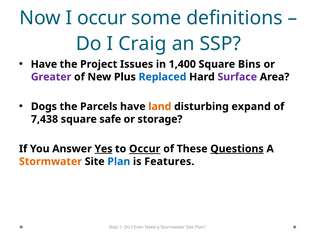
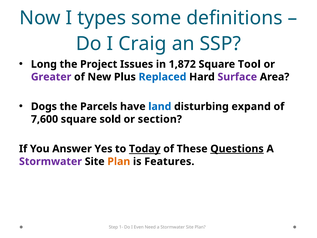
I occur: occur -> types (102, 18)
Have: Have -> Long (44, 64)
1,400: 1,400 -> 1,872 (182, 64)
Bins: Bins -> Tool (249, 64)
land colour: orange -> blue (160, 106)
7,438: 7,438 -> 7,600 (45, 119)
safe: safe -> sold (110, 119)
storage: storage -> section (160, 119)
Yes underline: present -> none (103, 149)
to Occur: Occur -> Today (145, 149)
Stormwater colour: orange -> purple (51, 161)
Plan colour: blue -> orange (119, 161)
